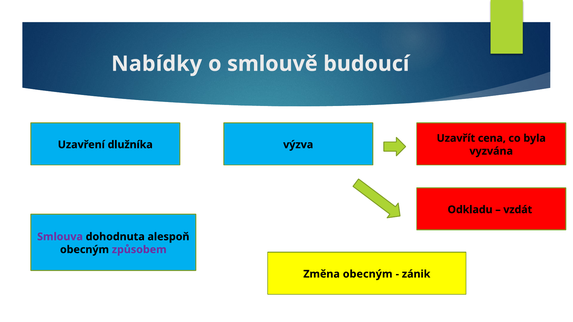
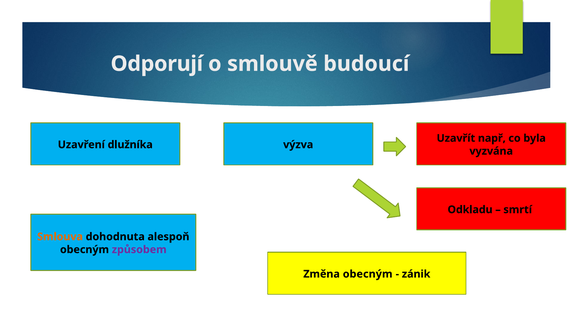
Nabídky: Nabídky -> Odporují (157, 64)
cena: cena -> např (492, 138)
vzdát: vzdát -> smrtí (518, 210)
Smlouva colour: purple -> orange (60, 237)
